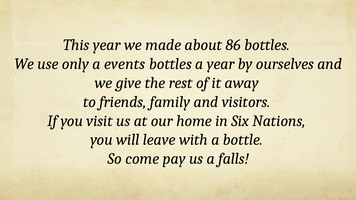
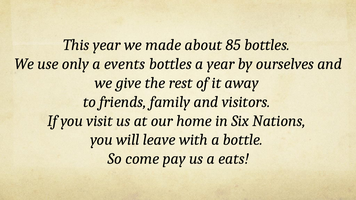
86: 86 -> 85 (233, 45)
falls: falls -> eats (234, 159)
